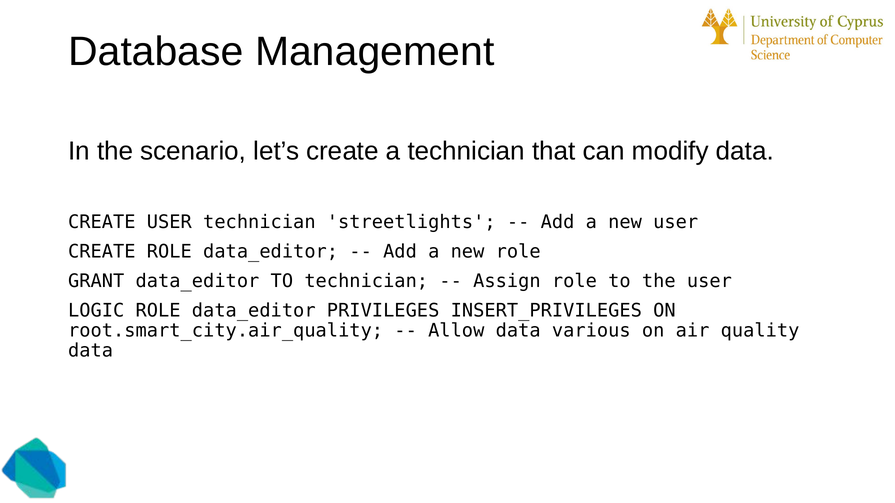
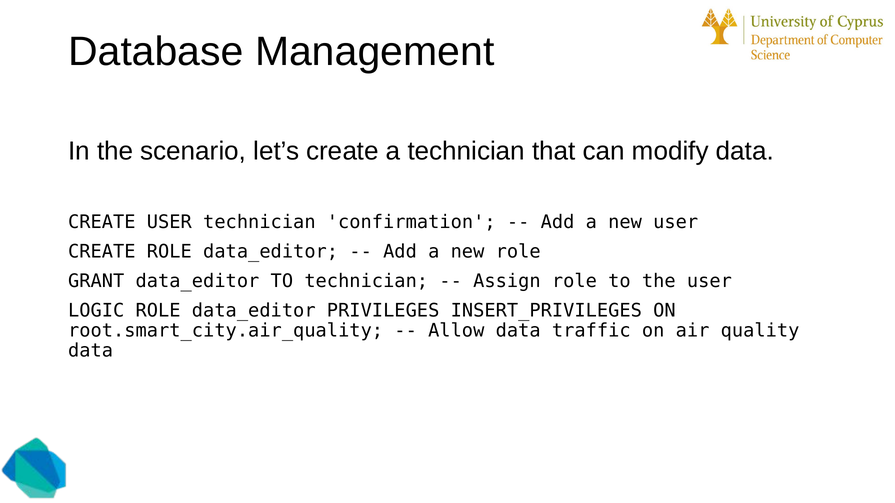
streetlights: streetlights -> confirmation (411, 222)
various: various -> traffic (591, 331)
